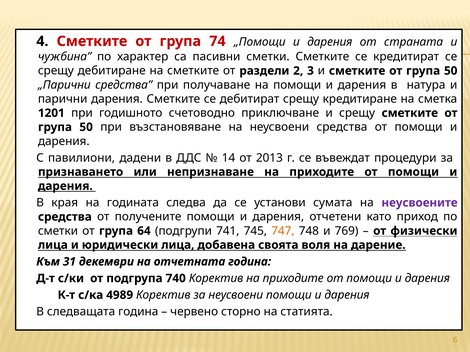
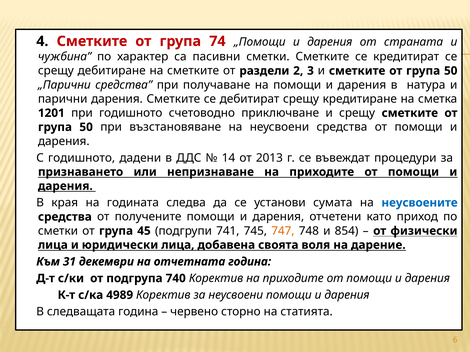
С павилиони: павилиони -> годишното (82, 158)
неусвоените colour: purple -> blue (420, 203)
64: 64 -> 45 (144, 231)
769: 769 -> 854 (347, 231)
